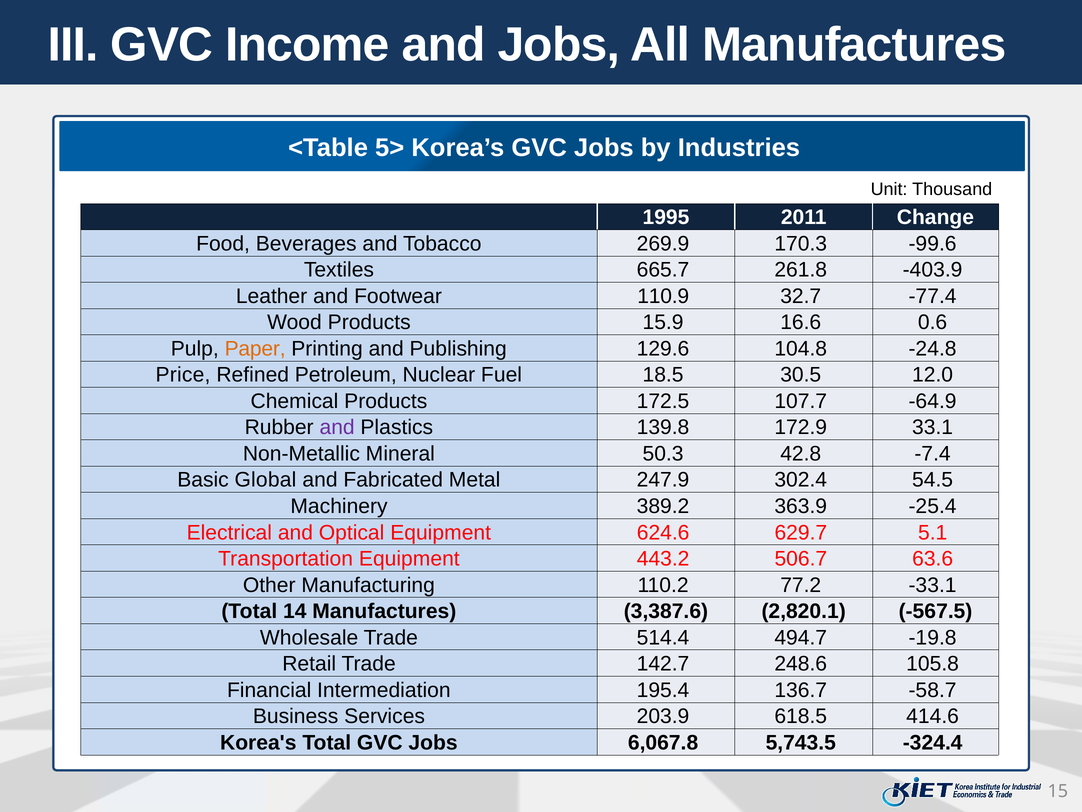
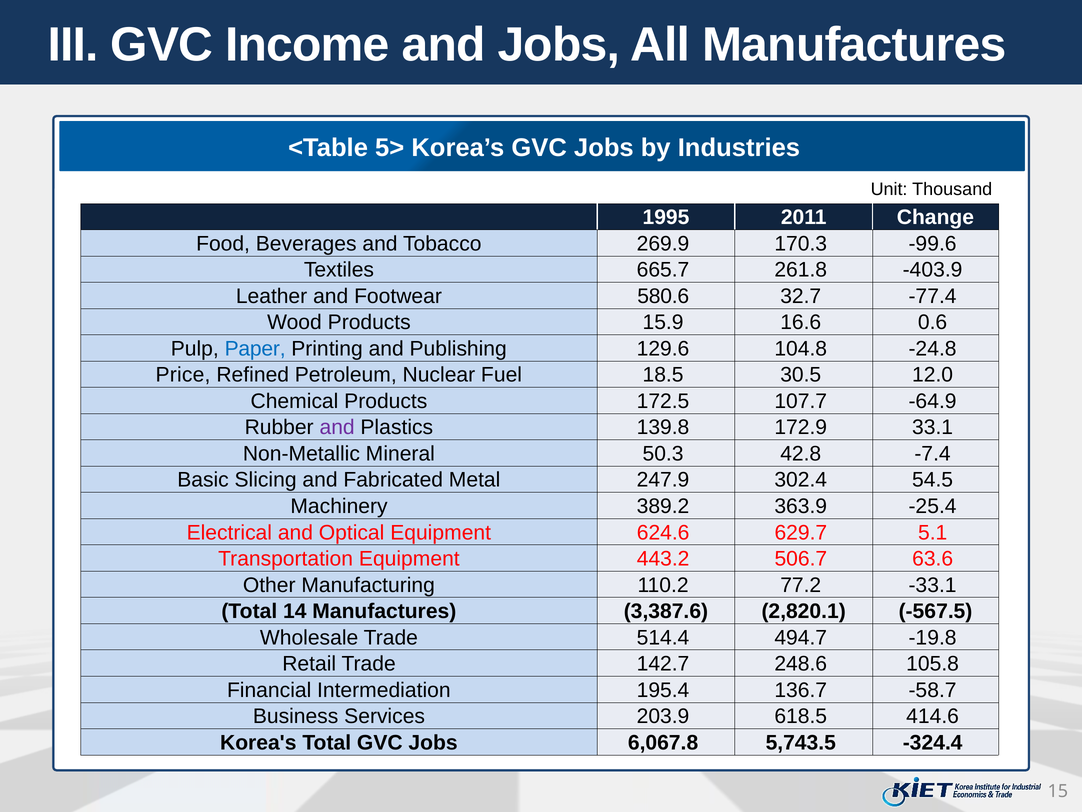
110.9: 110.9 -> 580.6 (663, 296)
Paper colour: orange -> blue (255, 349)
Global: Global -> Slicing (266, 480)
